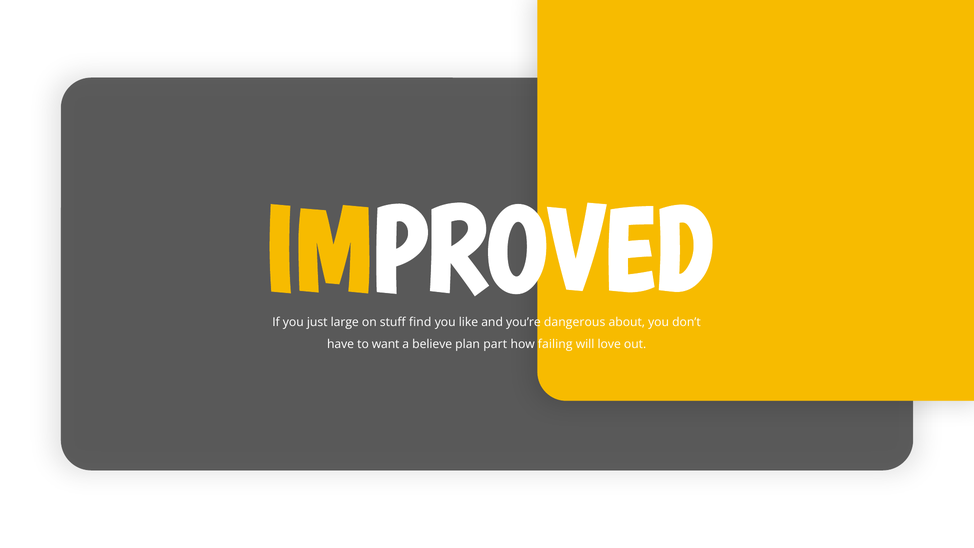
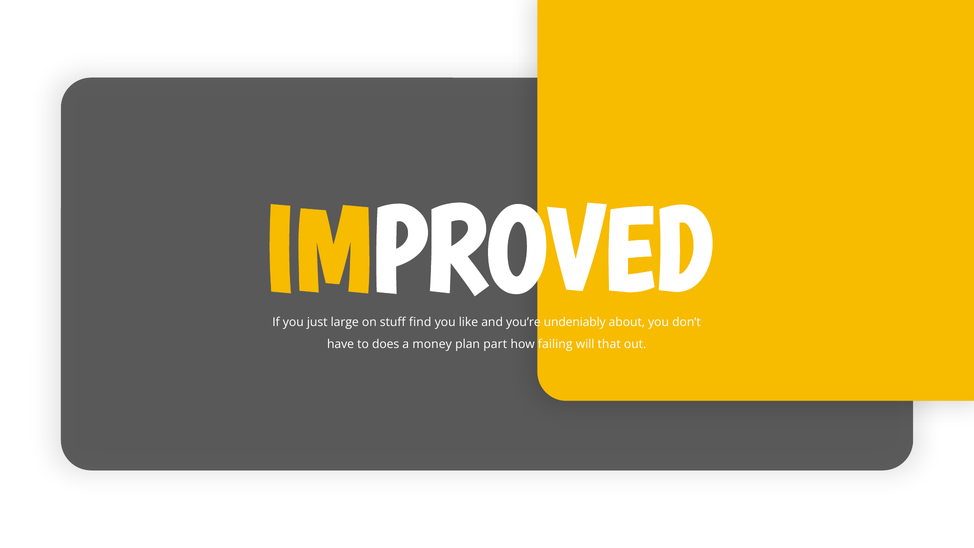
dangerous: dangerous -> undeniably (575, 322)
want: want -> does (386, 344)
believe: believe -> money (432, 344)
love: love -> that (609, 344)
